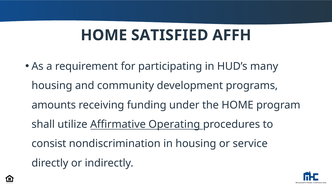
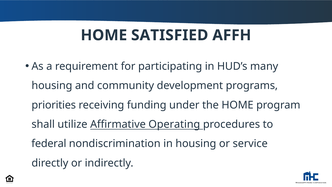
amounts: amounts -> priorities (54, 105)
consist: consist -> federal (49, 143)
